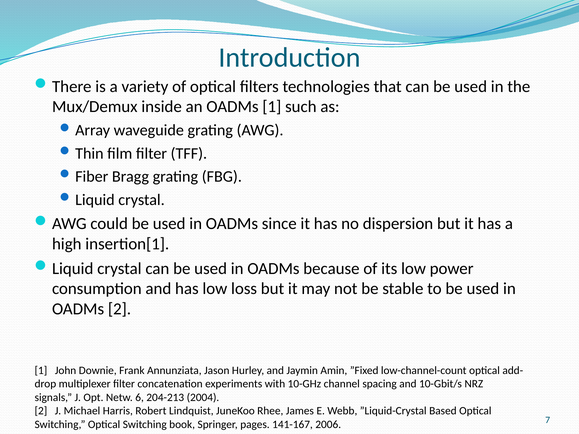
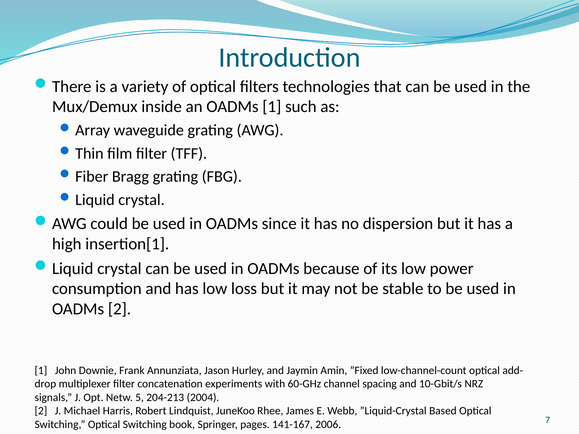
10-GHz: 10-GHz -> 60-GHz (304, 384)
6: 6 -> 5 (140, 398)
